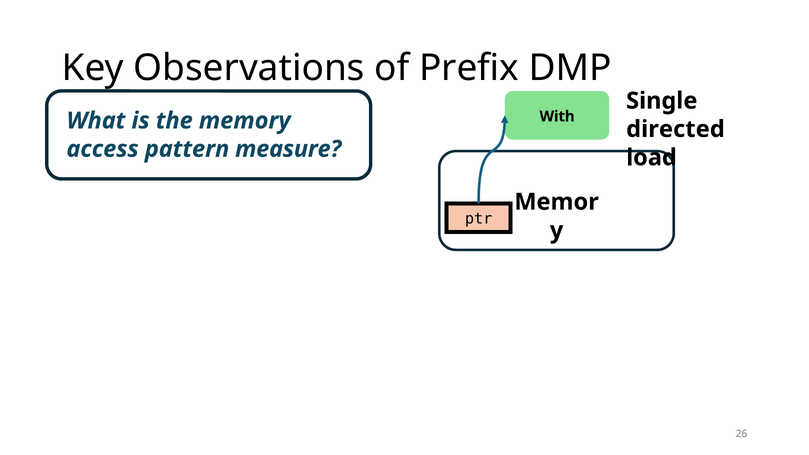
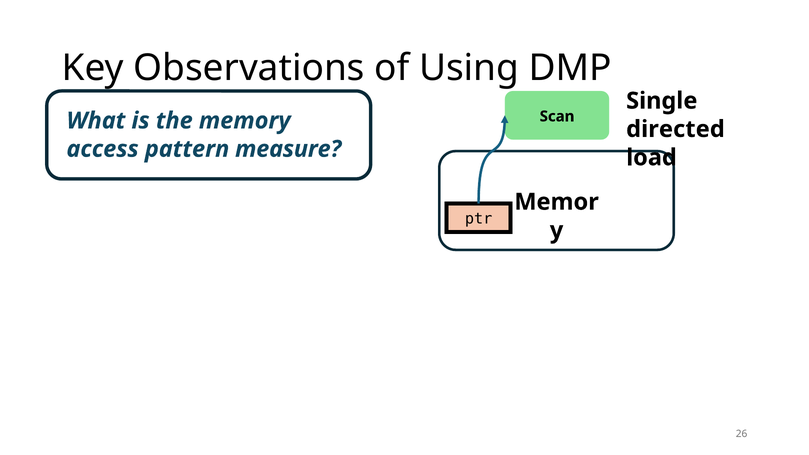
Prefix: Prefix -> Using (469, 68)
With: With -> Scan (557, 116)
